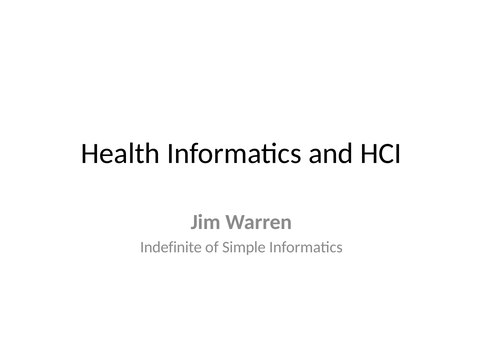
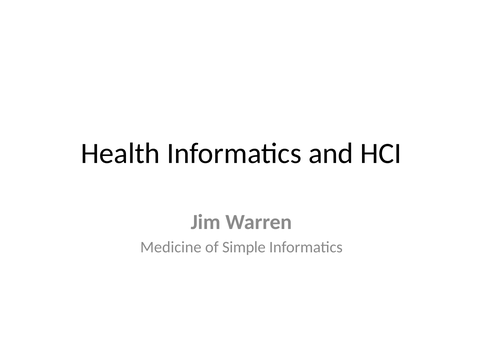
Indefinite: Indefinite -> Medicine (171, 247)
